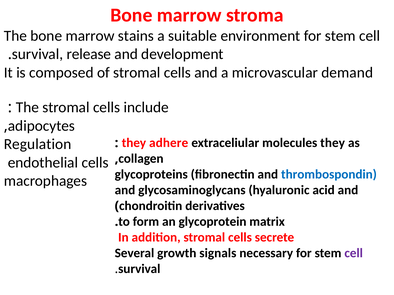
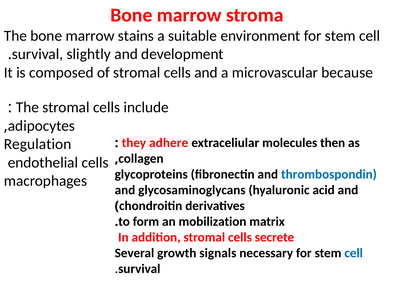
release: release -> slightly (89, 54)
demand: demand -> because (347, 73)
molecules they: they -> then (333, 143)
glycoprotein: glycoprotein -> mobilization (212, 222)
cell colour: purple -> blue (354, 253)
